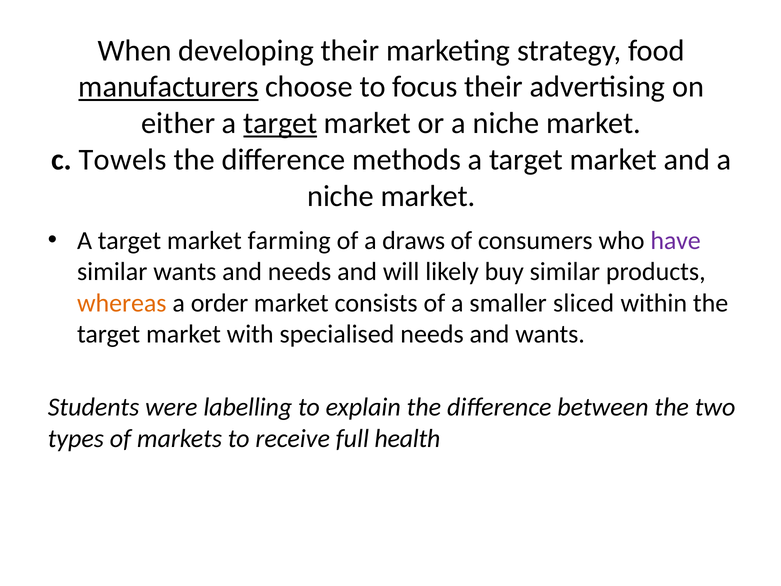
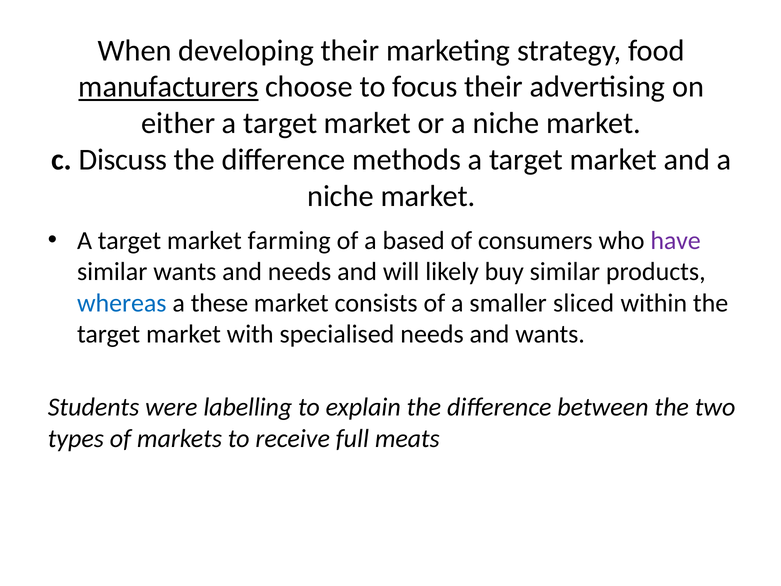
target underline: present -> none (280, 123)
Towels: Towels -> Discuss (123, 160)
draws: draws -> based (414, 240)
whereas colour: orange -> blue (122, 303)
order: order -> these (220, 303)
health: health -> meats (407, 438)
